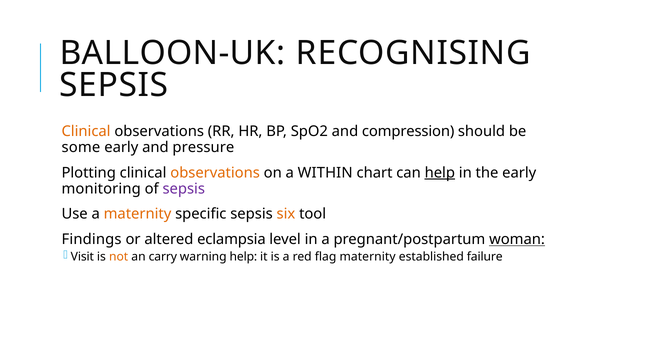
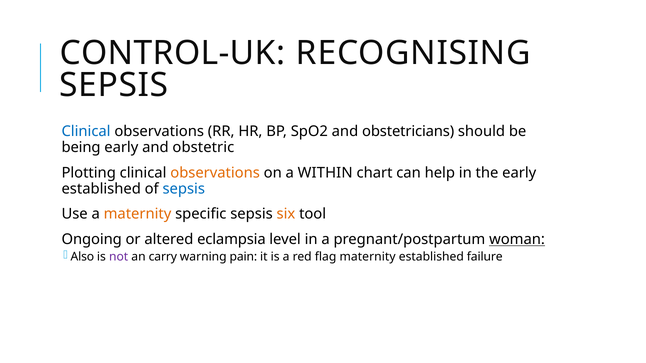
BALLOON-UK: BALLOON-UK -> CONTROL-UK (172, 53)
Clinical colour: orange -> blue (86, 131)
compression: compression -> obstetricians (408, 131)
some: some -> being (81, 147)
pressure: pressure -> obstetric (203, 147)
help underline: present -> none (440, 173)
monitoring: monitoring -> established (101, 189)
sepsis colour: purple -> blue (184, 189)
Findings: Findings -> Ongoing (92, 240)
Visit: Visit -> Also (82, 257)
not colour: orange -> purple (119, 257)
warning help: help -> pain (243, 257)
